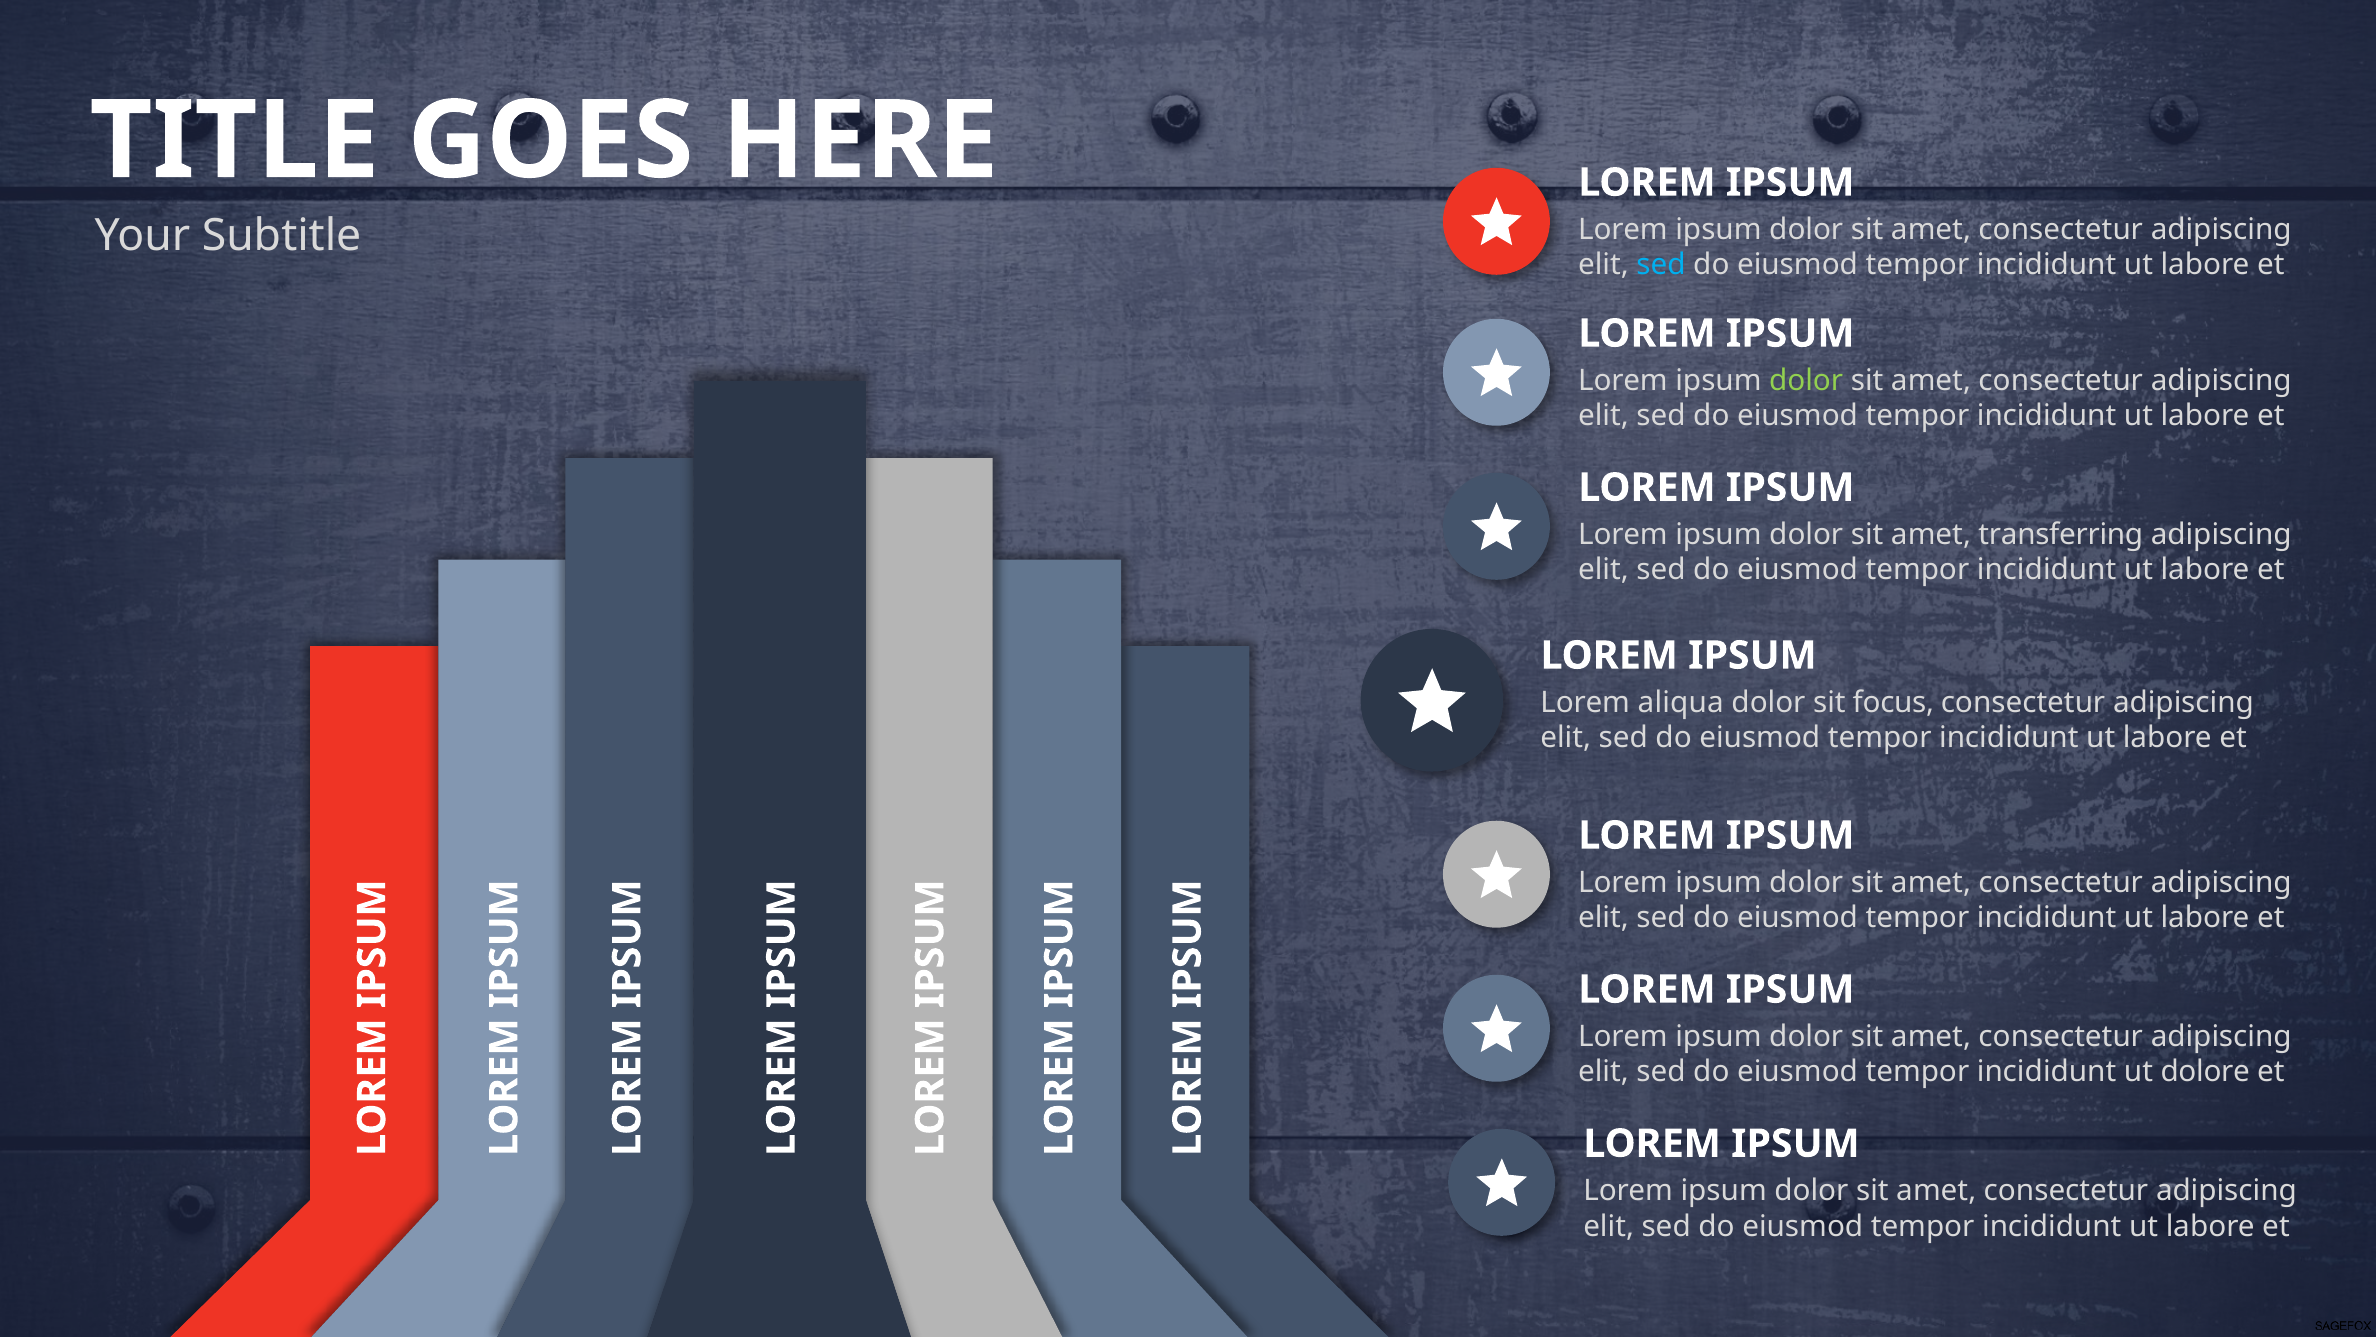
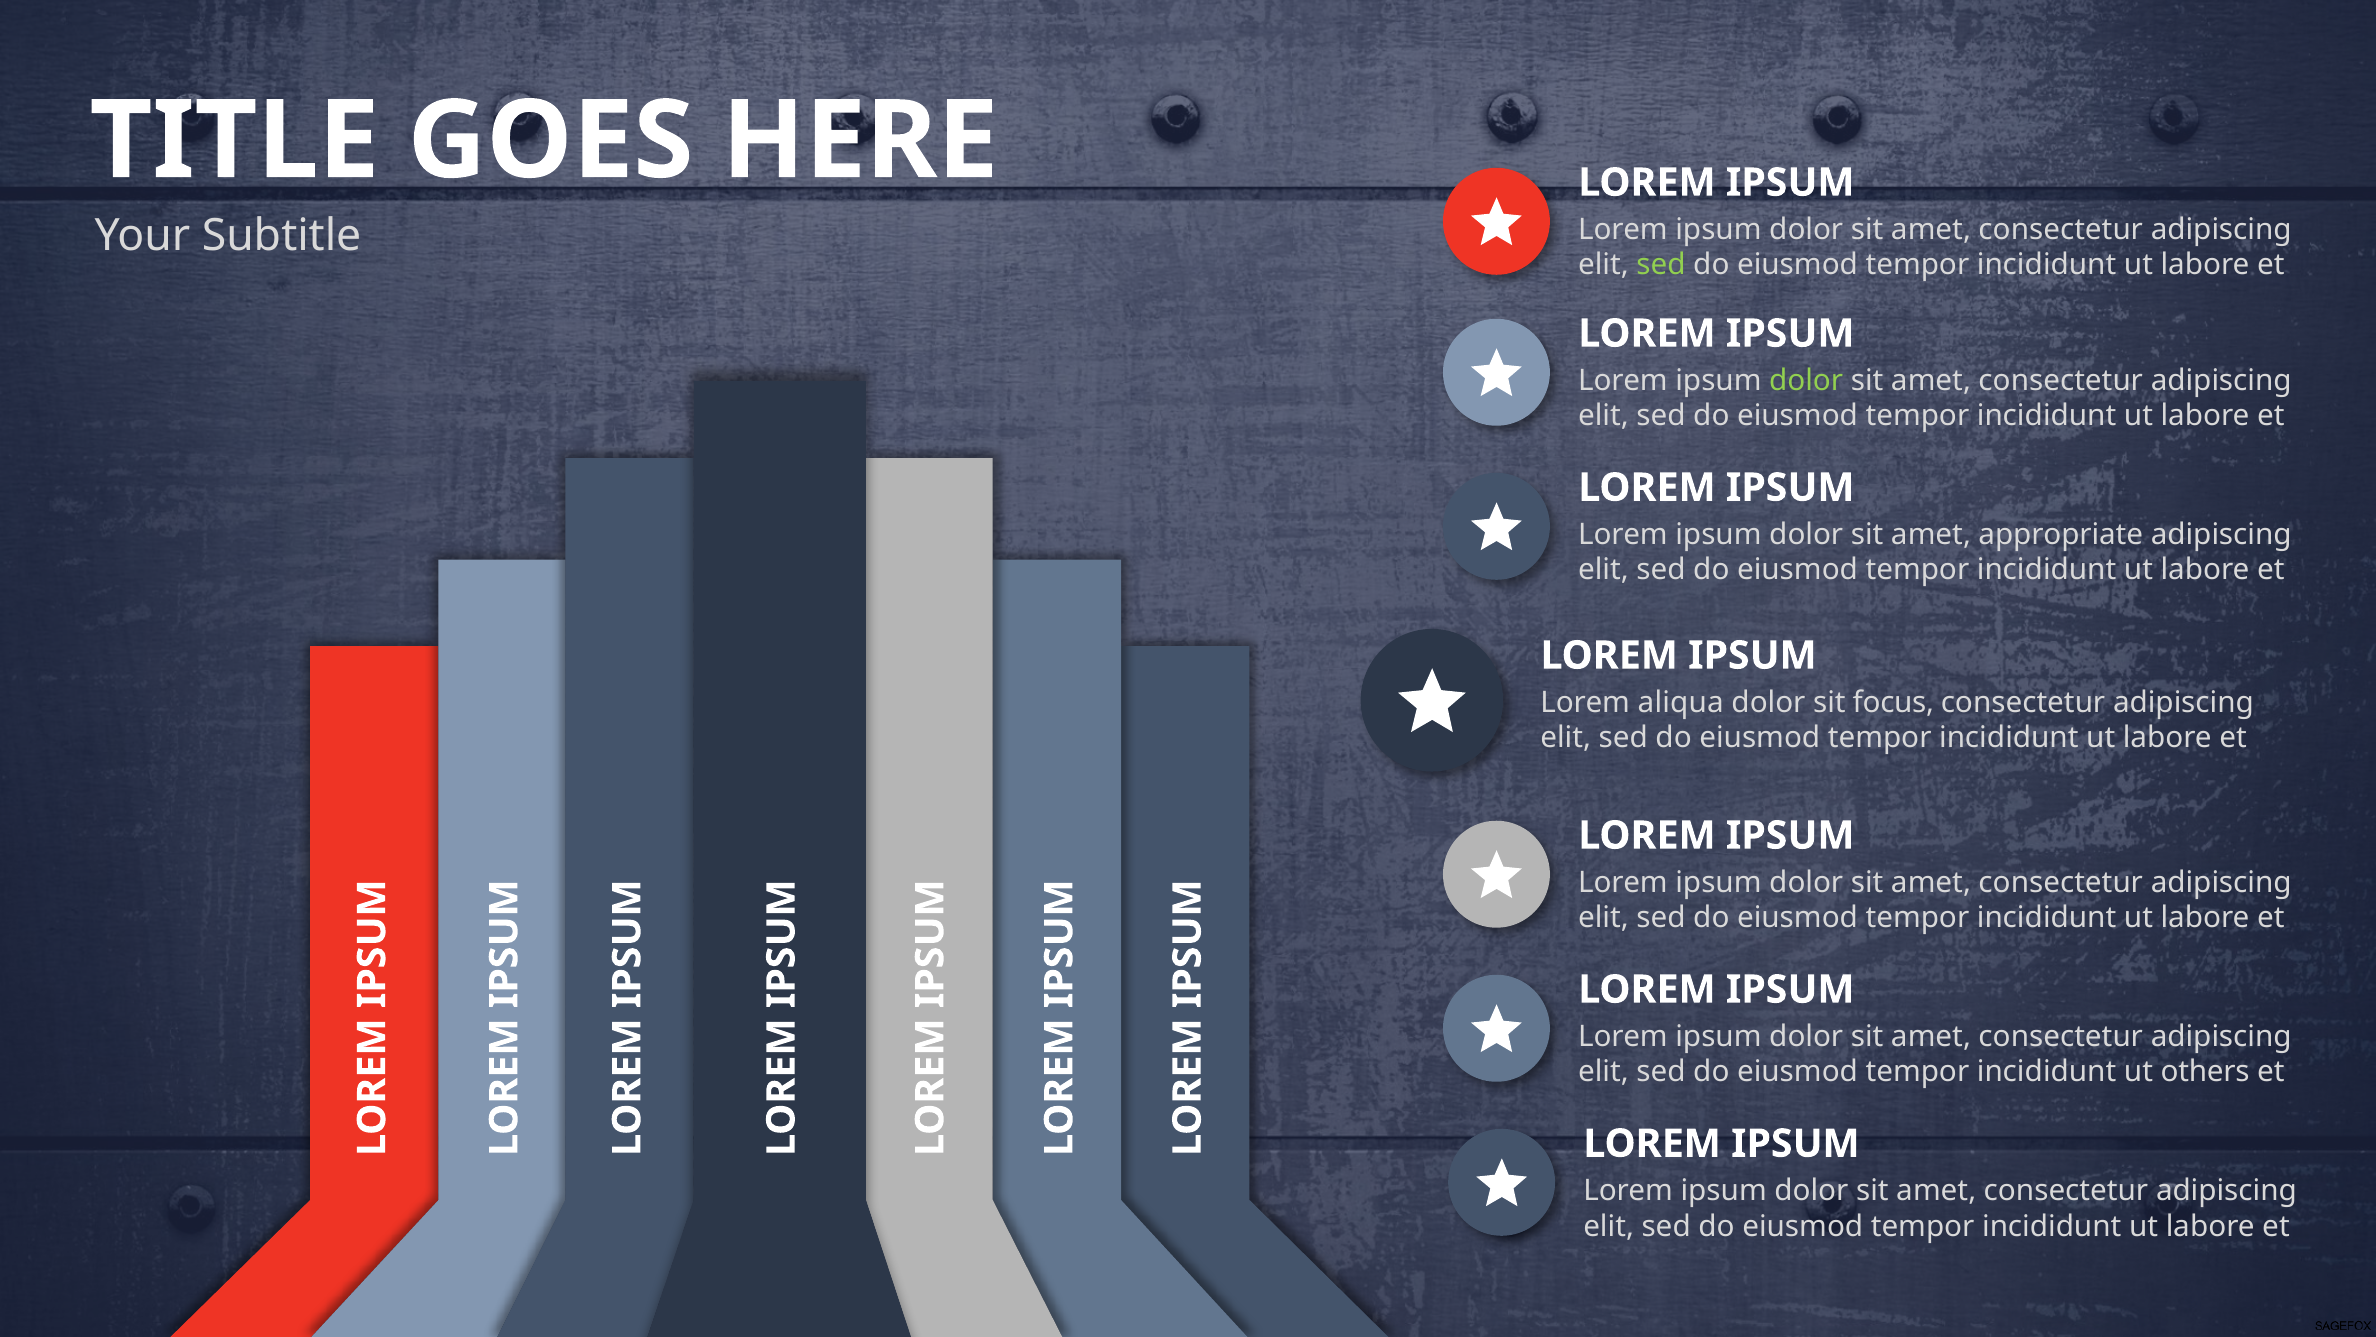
sed colour: light blue -> light green (1661, 265)
transferring: transferring -> appropriate (2061, 534)
dolore: dolore -> others (2205, 1072)
